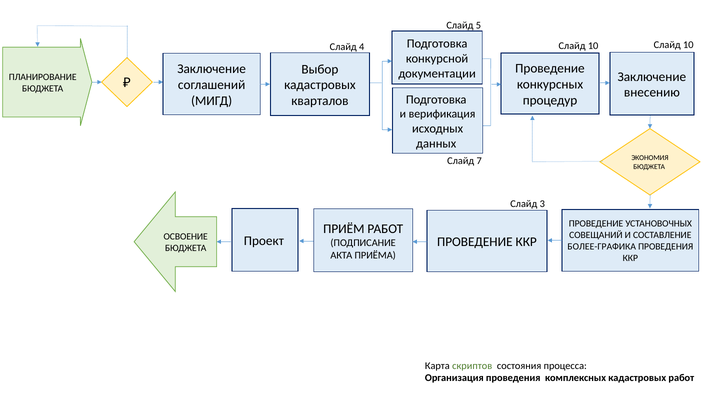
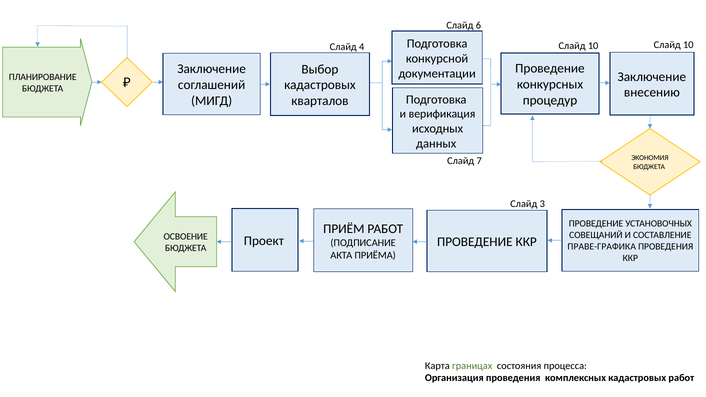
5: 5 -> 6 (478, 25)
БОЛЕЕ-ГРАФИКА: БОЛЕЕ-ГРАФИКА -> ПРАВЕ-ГРАФИКА (602, 247)
скриптов: скриптов -> границах (472, 366)
